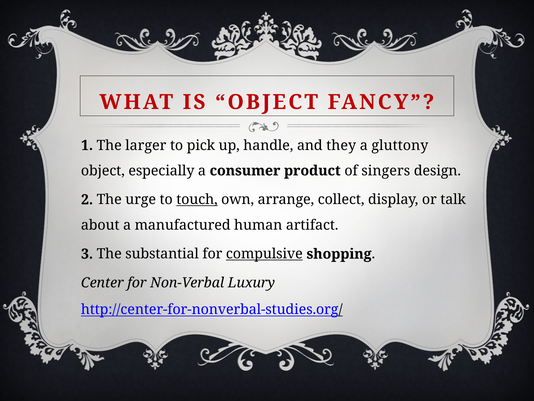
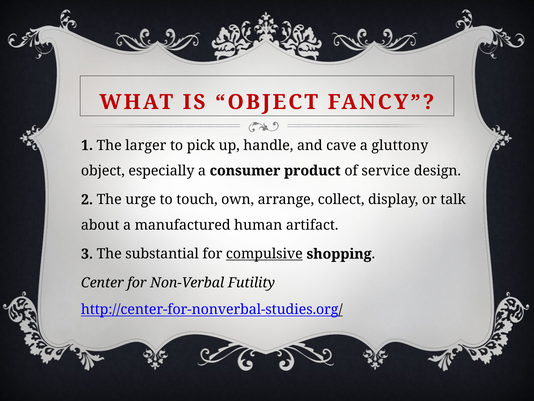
they: they -> cave (341, 145)
singers: singers -> service (386, 171)
touch underline: present -> none (197, 199)
Luxury: Luxury -> Futility (251, 283)
